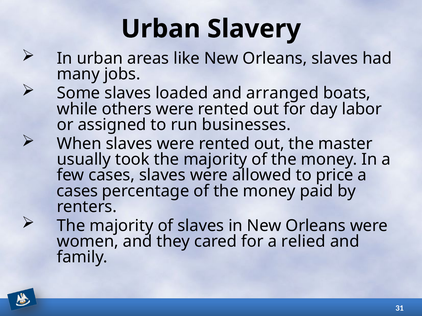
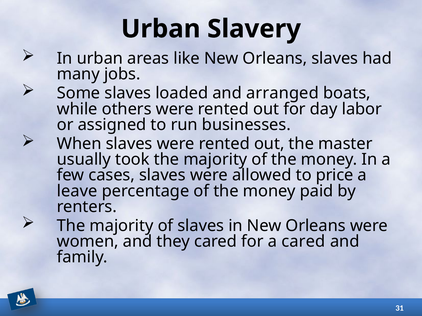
cases: cases -> leave (77, 191)
a relied: relied -> cared (303, 242)
